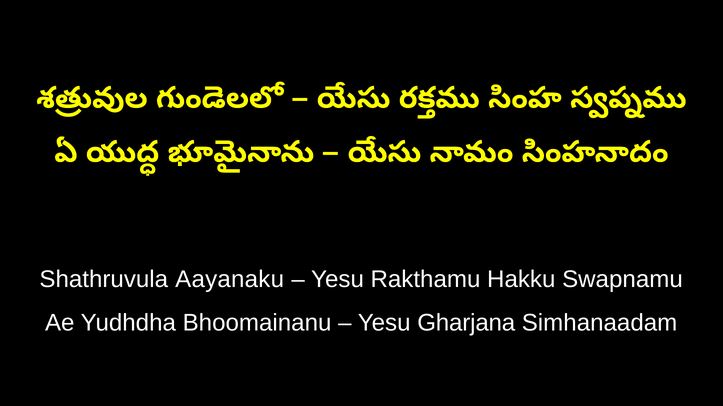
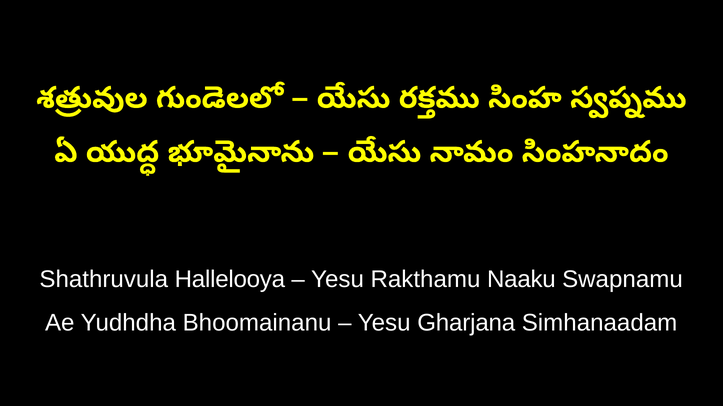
Aayanaku: Aayanaku -> Hallelooya (230, 280)
Hakku: Hakku -> Naaku (521, 280)
